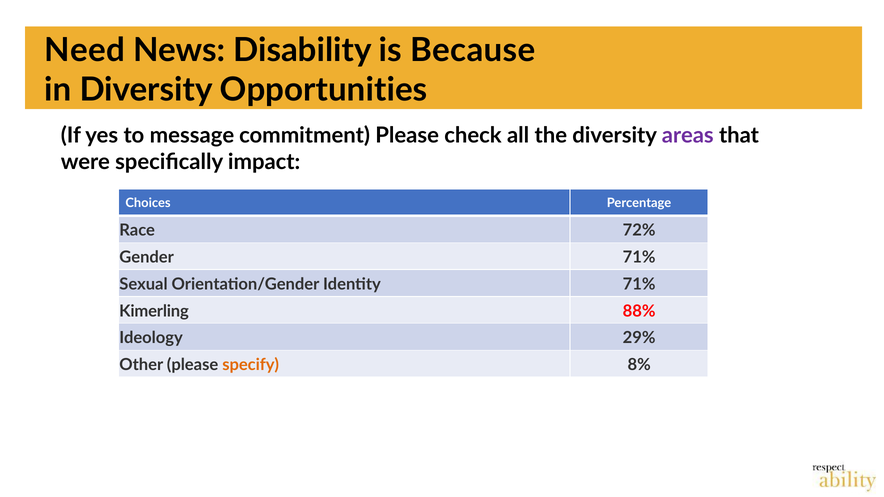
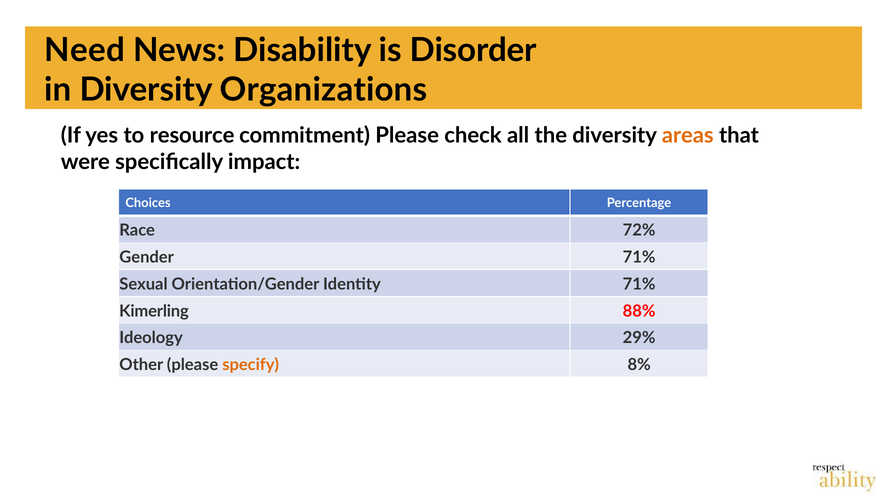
Because: Because -> Disorder (473, 50)
Opportunities: Opportunities -> Organizations (324, 90)
message: message -> resource (192, 136)
areas colour: purple -> orange (688, 136)
